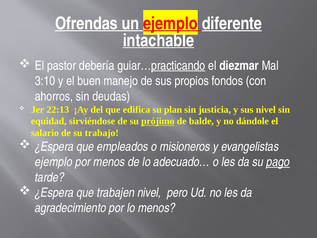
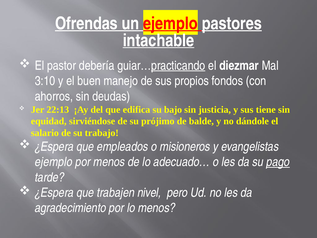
diferente: diferente -> pastores (232, 24)
plan: plan -> bajo (173, 110)
sus nivel: nivel -> tiene (266, 110)
prójimo underline: present -> none (158, 121)
